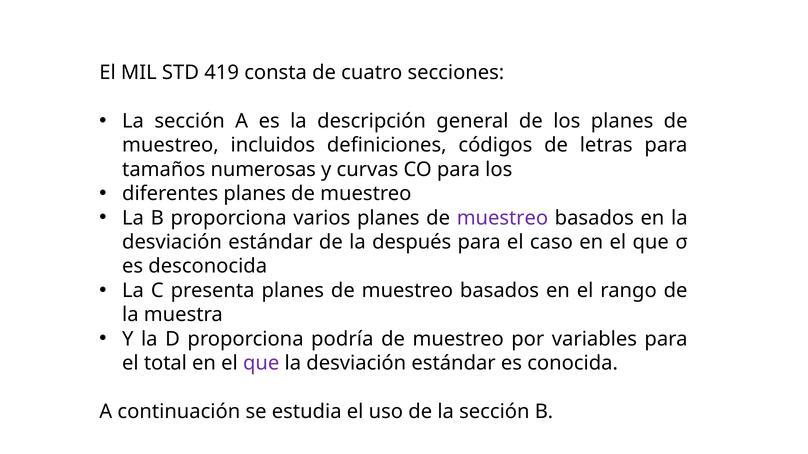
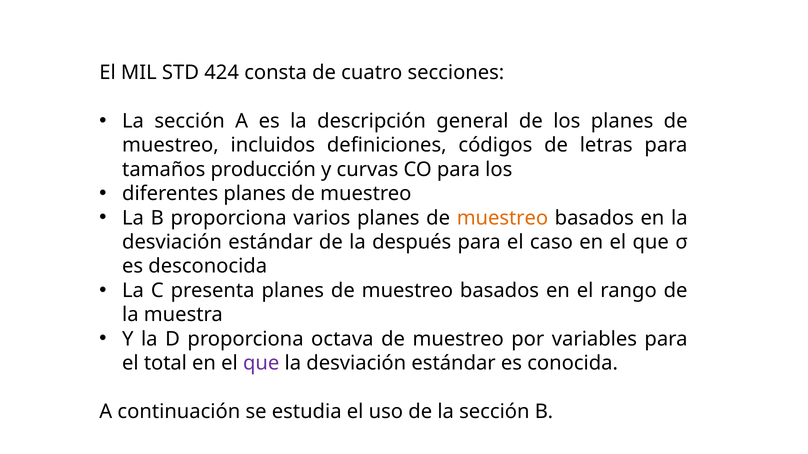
419: 419 -> 424 (222, 73)
numerosas: numerosas -> producción (263, 170)
muestreo colour: purple -> orange (502, 218)
podría: podría -> octava (342, 339)
